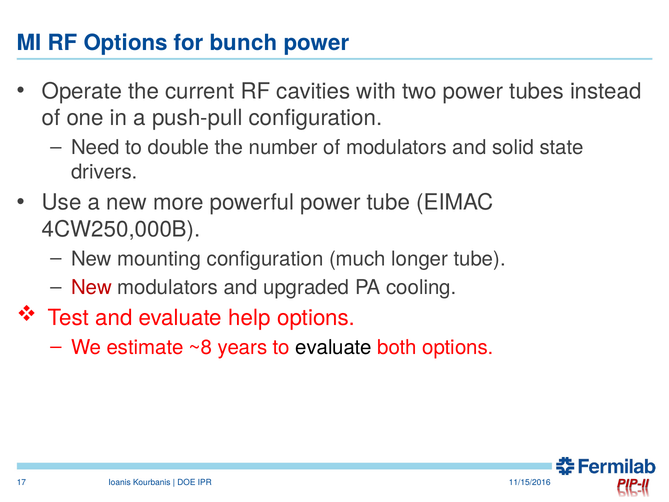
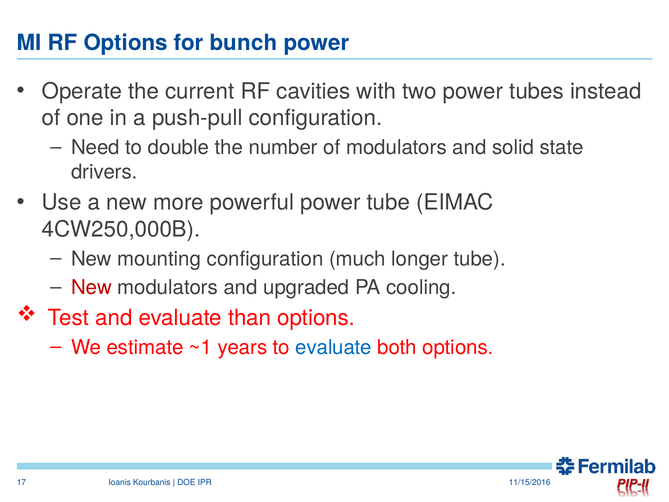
help: help -> than (250, 318)
~8: ~8 -> ~1 (201, 347)
evaluate colour: black -> blue (334, 347)
